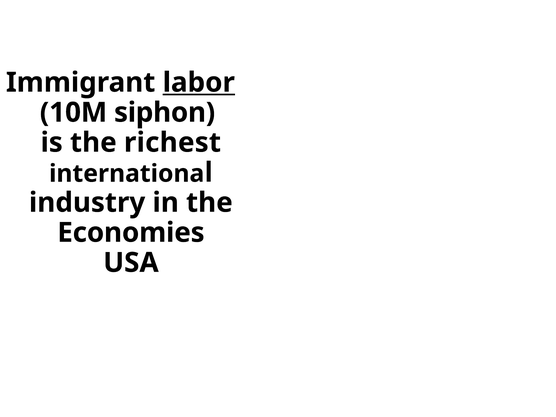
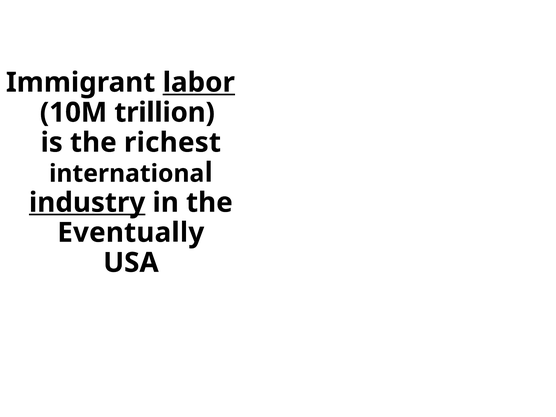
siphon: siphon -> trillion (165, 113)
industry underline: none -> present (87, 203)
Economies: Economies -> Eventually (131, 233)
